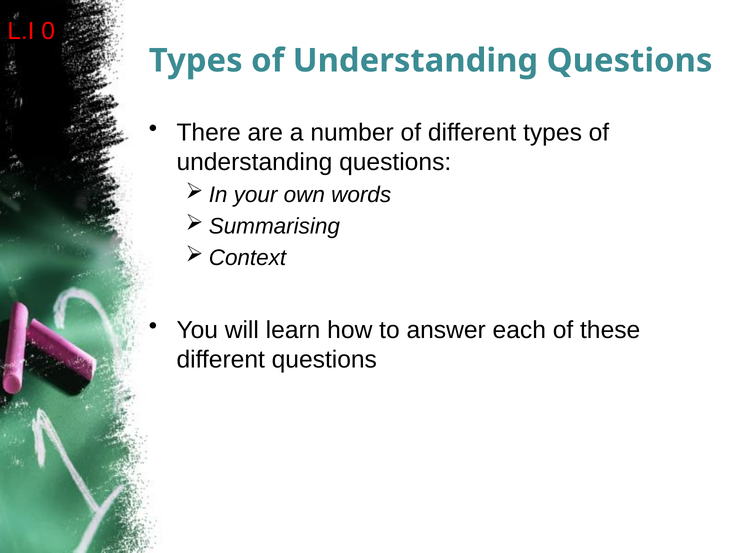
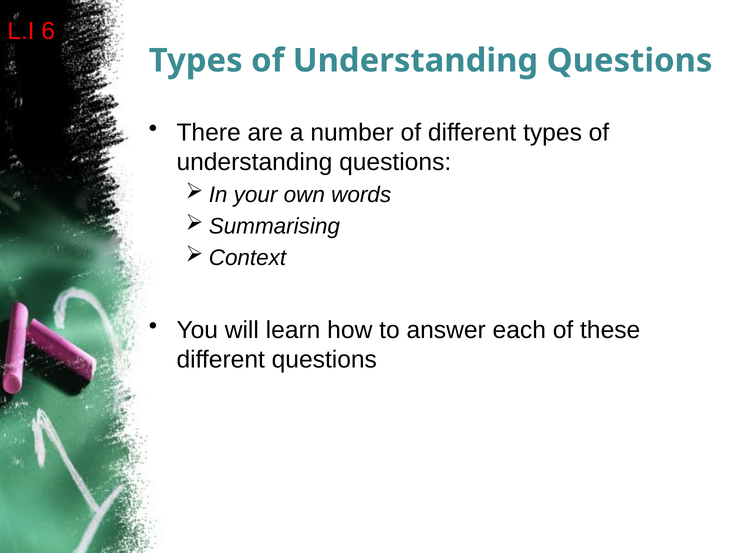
0: 0 -> 6 (48, 31)
